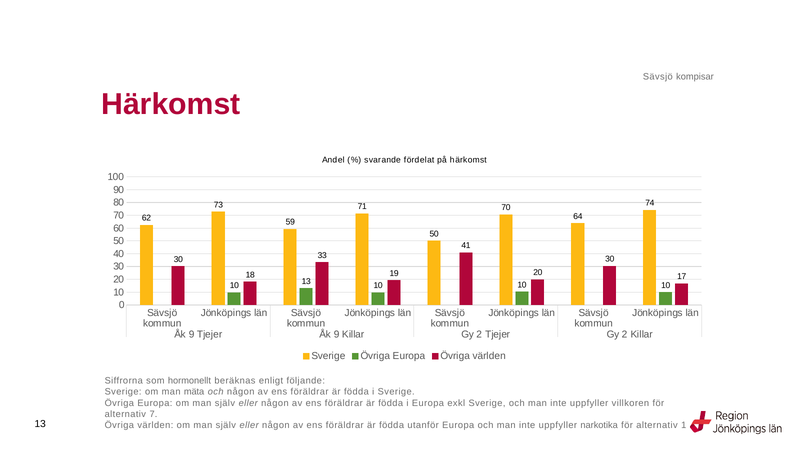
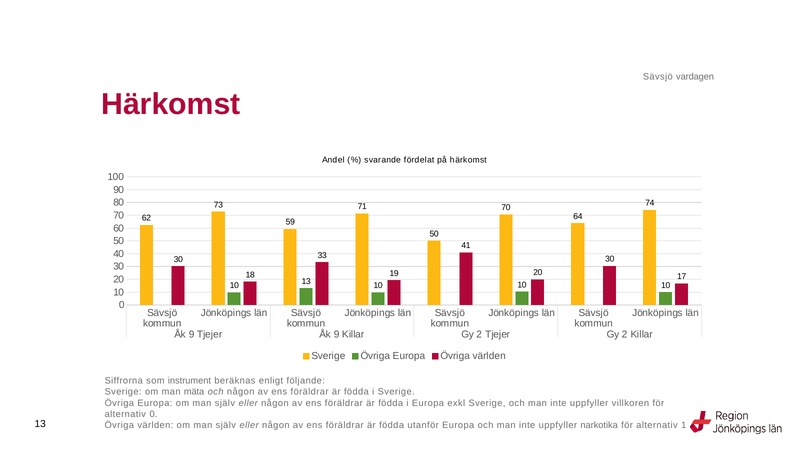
kompisar: kompisar -> vardagen (695, 77)
hormonellt: hormonellt -> instrument (189, 381)
alternativ 7: 7 -> 0 (153, 414)
